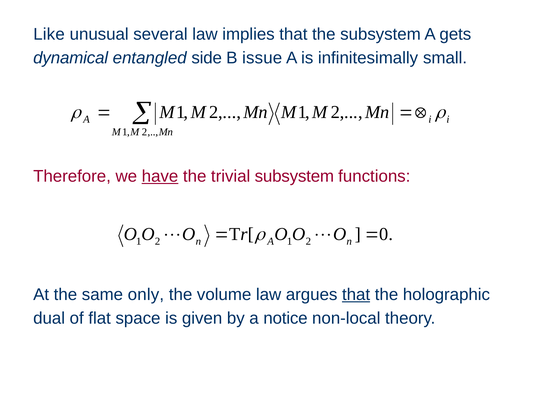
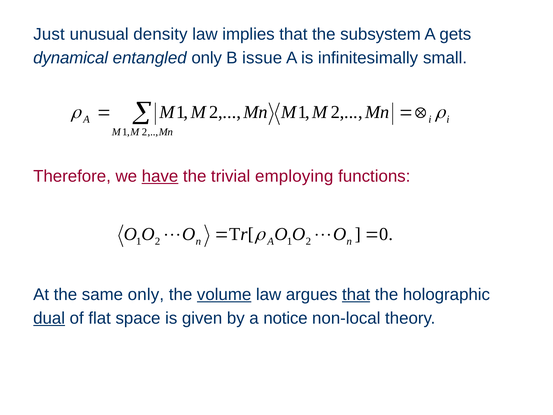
Like: Like -> Just (49, 34)
several: several -> density (160, 34)
entangled side: side -> only (207, 58)
trivial subsystem: subsystem -> employing (294, 176)
volume underline: none -> present (224, 294)
dual underline: none -> present (49, 318)
